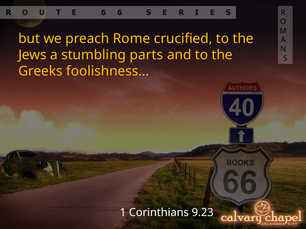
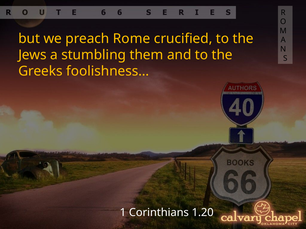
parts: parts -> them (147, 55)
9.23: 9.23 -> 1.20 (203, 213)
